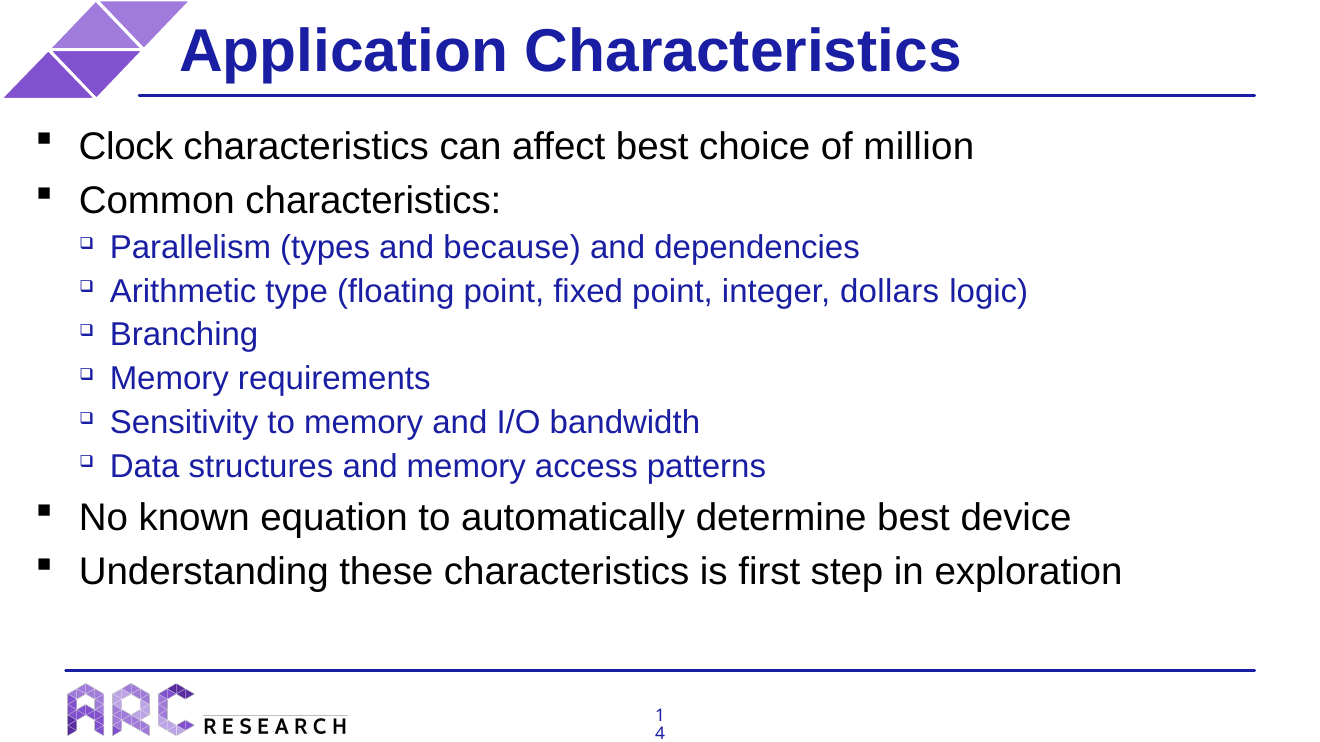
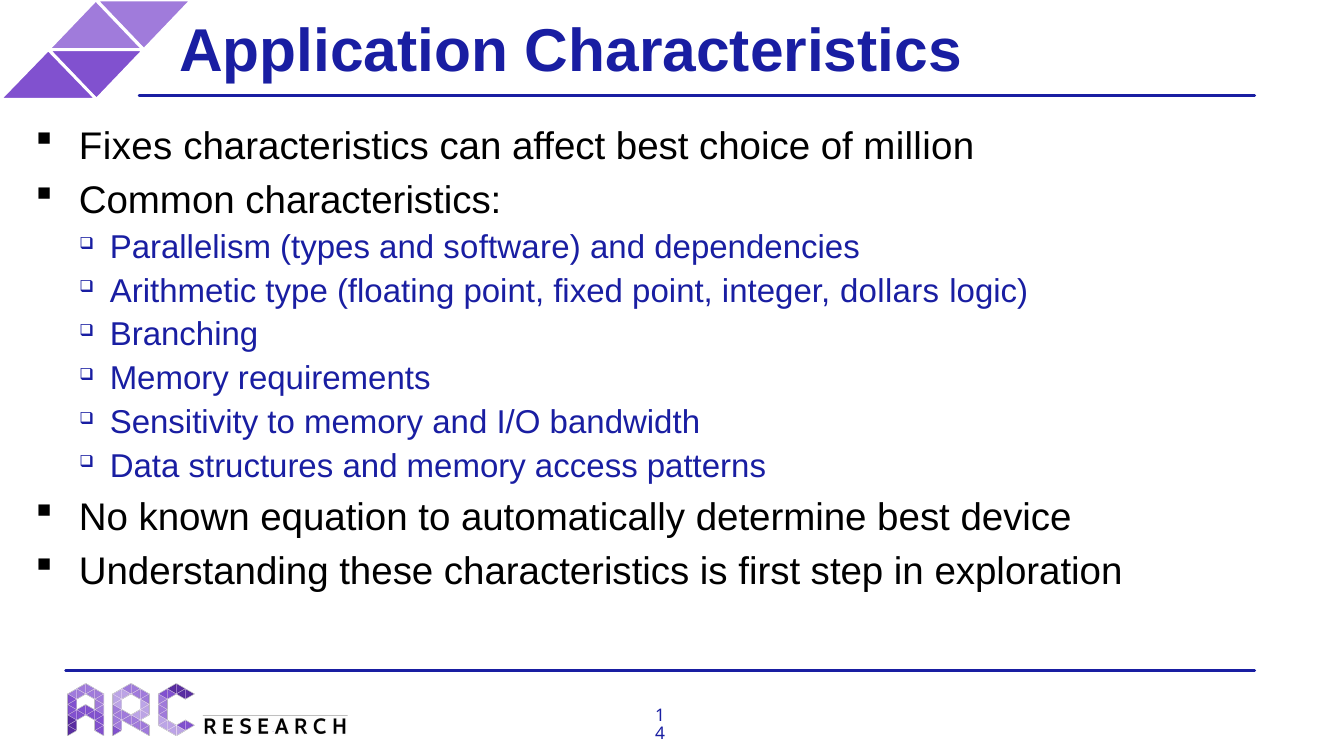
Clock: Clock -> Fixes (126, 147)
because: because -> software (512, 248)
